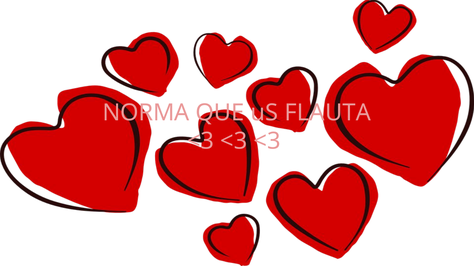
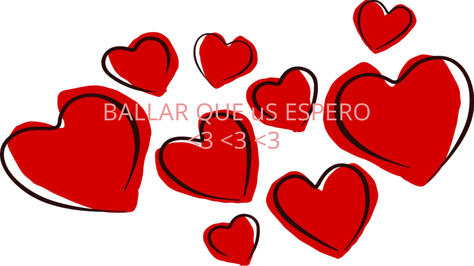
NORMA: NORMA -> BALLAR (146, 113)
FLAUTA: FLAUTA -> ESPERO (328, 113)
